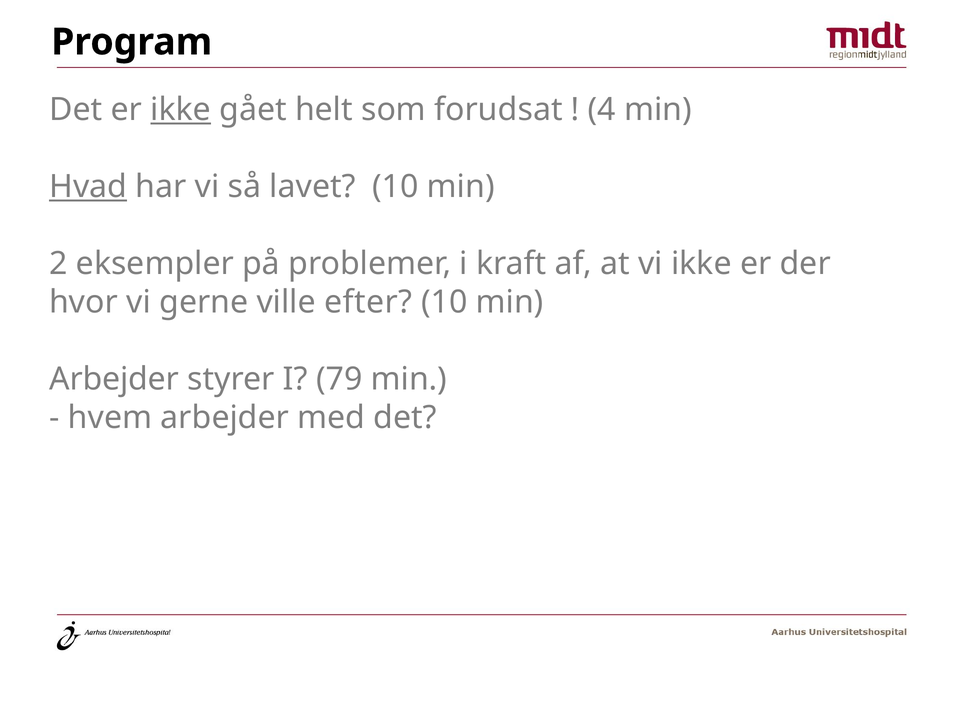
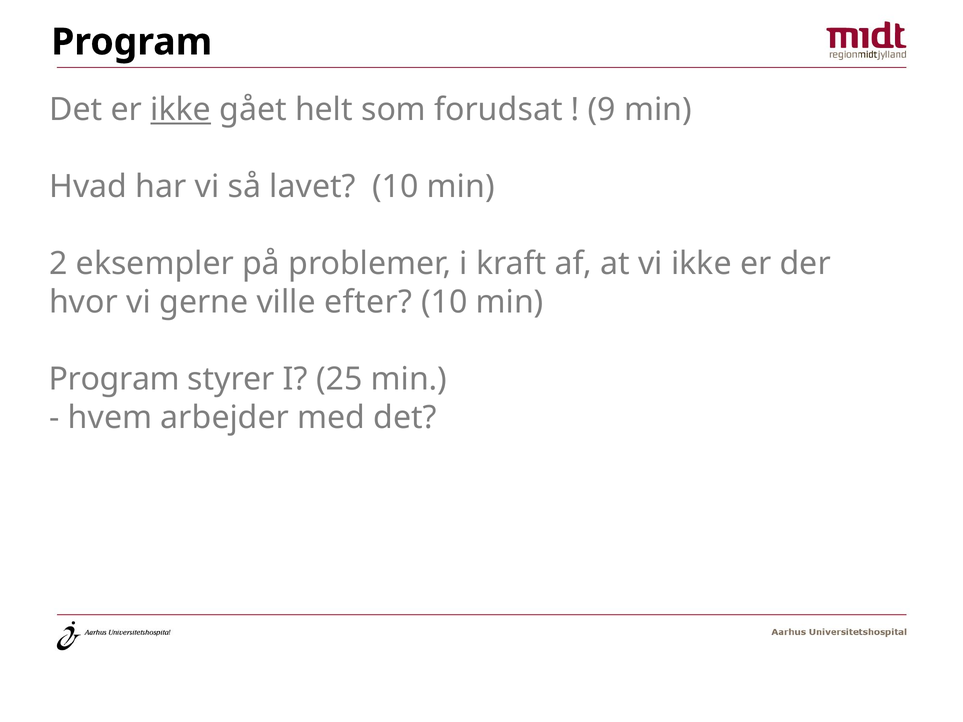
4: 4 -> 9 (602, 110)
Hvad underline: present -> none (88, 187)
Arbejder: Arbejder -> Program (114, 379)
79: 79 -> 25 (339, 379)
